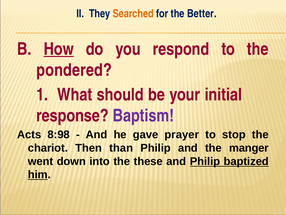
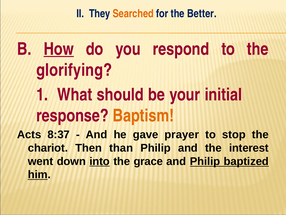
pondered: pondered -> glorifying (74, 70)
Baptism colour: purple -> orange (143, 115)
8:98: 8:98 -> 8:37 (59, 134)
manger: manger -> interest (249, 148)
into underline: none -> present (100, 161)
these: these -> grace (148, 161)
